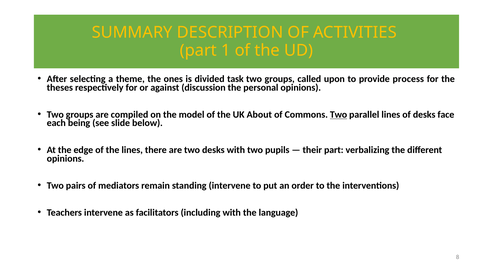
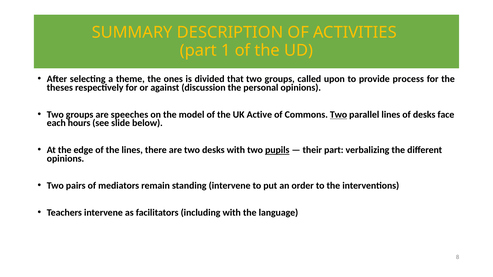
task: task -> that (235, 79)
compiled: compiled -> speeches (130, 115)
About: About -> Active (259, 115)
being: being -> hours (79, 123)
pupils underline: none -> present (277, 150)
